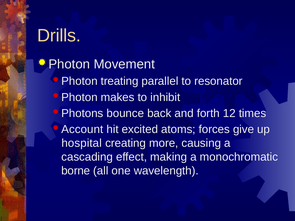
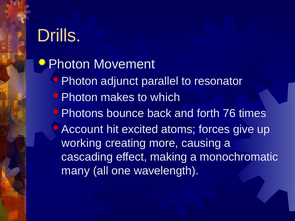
treating: treating -> adjunct (119, 81)
inhibit: inhibit -> which (165, 97)
12: 12 -> 76 (229, 113)
hospital: hospital -> working (82, 143)
borne: borne -> many (76, 171)
